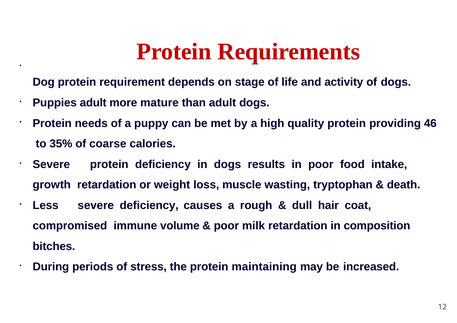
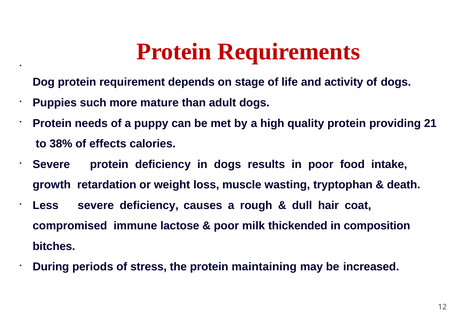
Puppies adult: adult -> such (93, 103)
46: 46 -> 21 (430, 123)
35%: 35% -> 38% (61, 144)
coarse: coarse -> effects (108, 144)
volume: volume -> lactose (180, 226)
milk retardation: retardation -> thickended (298, 226)
